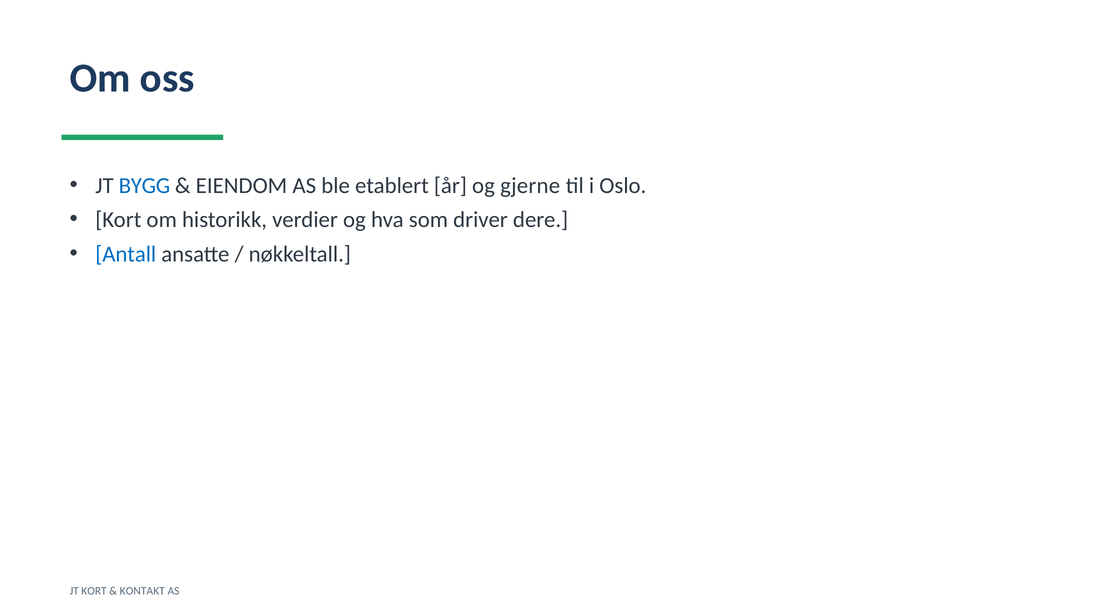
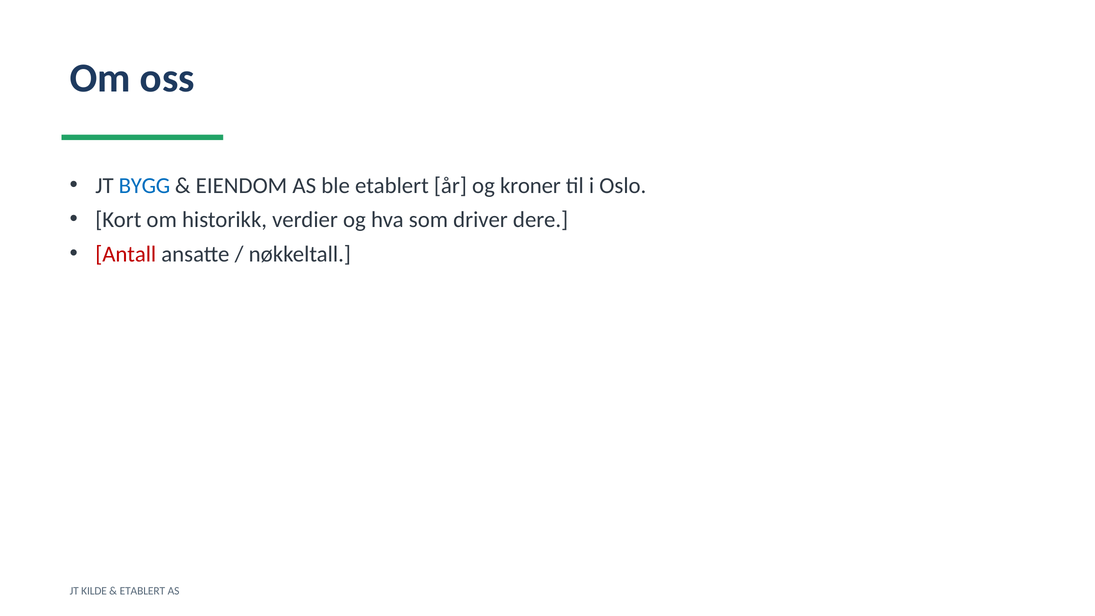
gjerne: gjerne -> kroner (530, 185)
Antall colour: blue -> red (126, 254)
JT KORT: KORT -> KILDE (94, 591)
KONTAKT: KONTAKT -> ETABLERT (142, 591)
